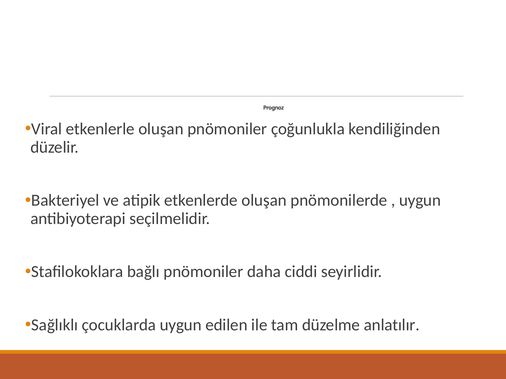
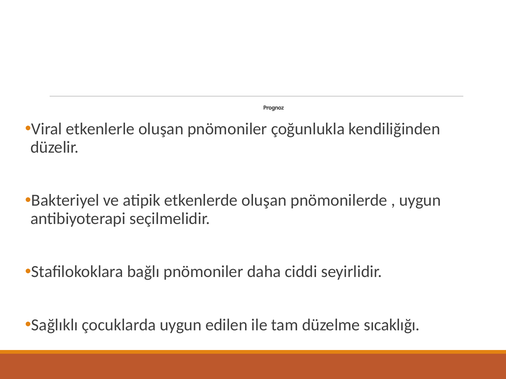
anlatılır: anlatılır -> sıcaklığı (392, 325)
